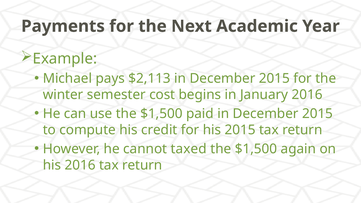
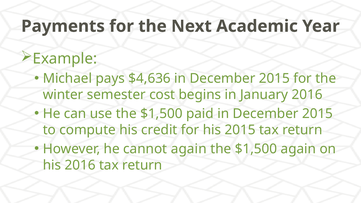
$2,113: $2,113 -> $4,636 (150, 79)
cannot taxed: taxed -> again (189, 149)
